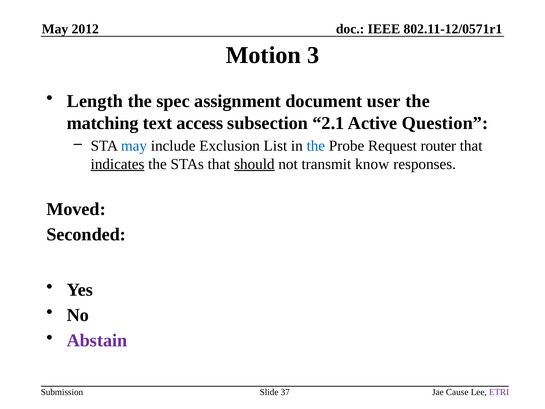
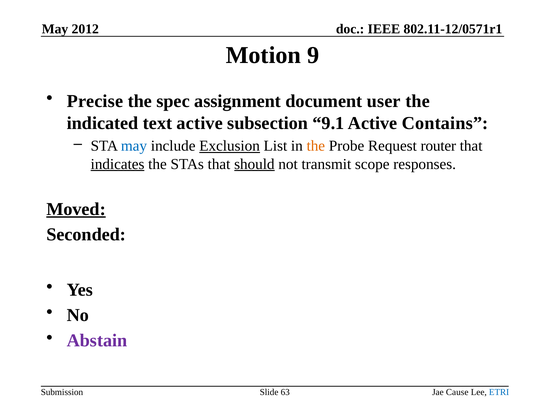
3: 3 -> 9 (313, 55)
Length: Length -> Precise (95, 101)
matching: matching -> indicated (103, 123)
text access: access -> active (200, 123)
2.1: 2.1 -> 9.1 (328, 123)
Question: Question -> Contains (445, 123)
Exclusion underline: none -> present (230, 146)
the colour: blue -> orange (316, 146)
know: know -> scope (372, 164)
Moved underline: none -> present (76, 209)
37: 37 -> 63 (285, 392)
ETRI colour: purple -> blue (499, 392)
